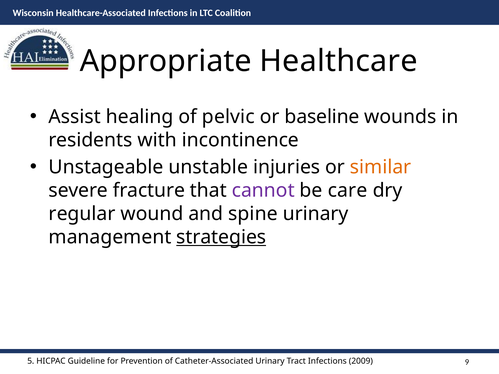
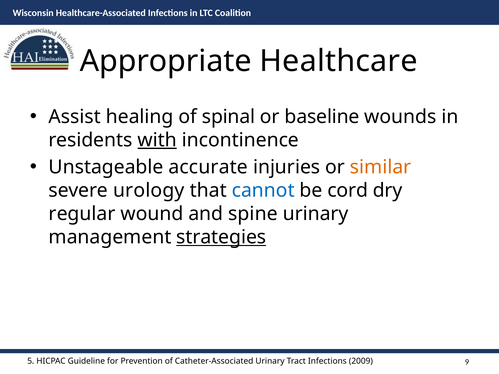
pelvic: pelvic -> spinal (229, 117)
with underline: none -> present (157, 140)
unstable: unstable -> accurate (208, 167)
fracture: fracture -> urology (149, 191)
cannot colour: purple -> blue (263, 191)
care: care -> cord (348, 191)
